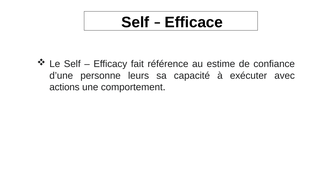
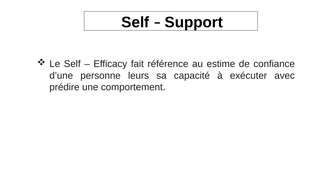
Efficace: Efficace -> Support (194, 22)
actions: actions -> prédire (64, 87)
